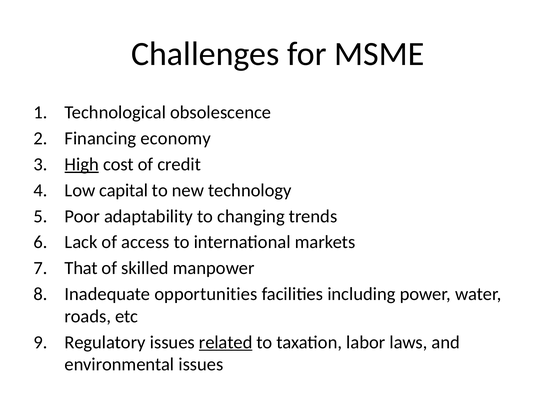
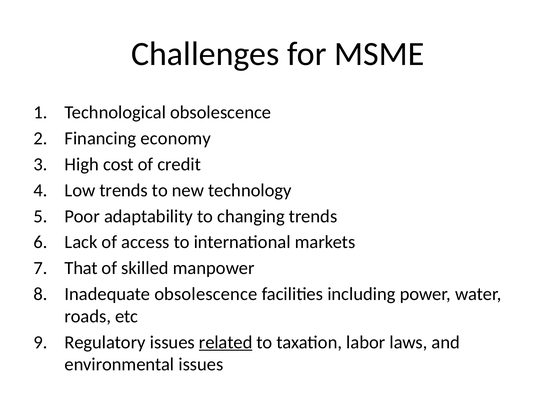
High underline: present -> none (82, 164)
Low capital: capital -> trends (124, 190)
Inadequate opportunities: opportunities -> obsolescence (206, 294)
